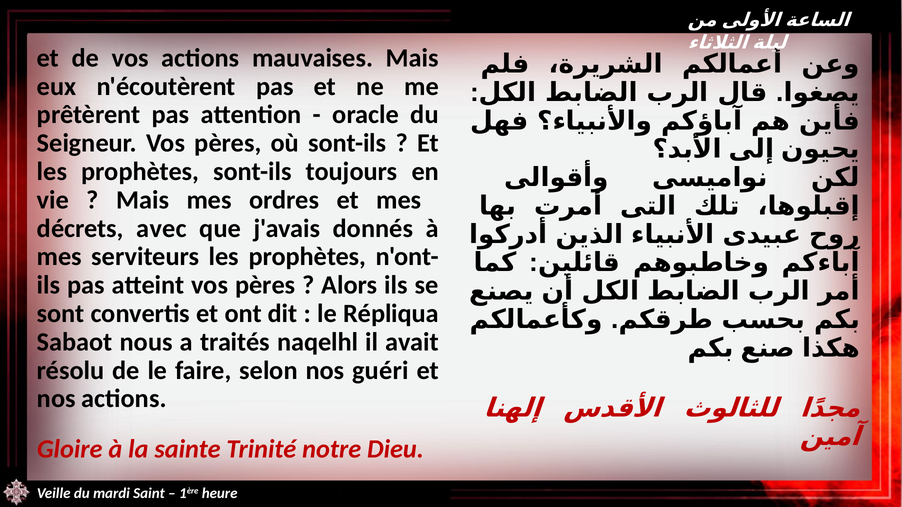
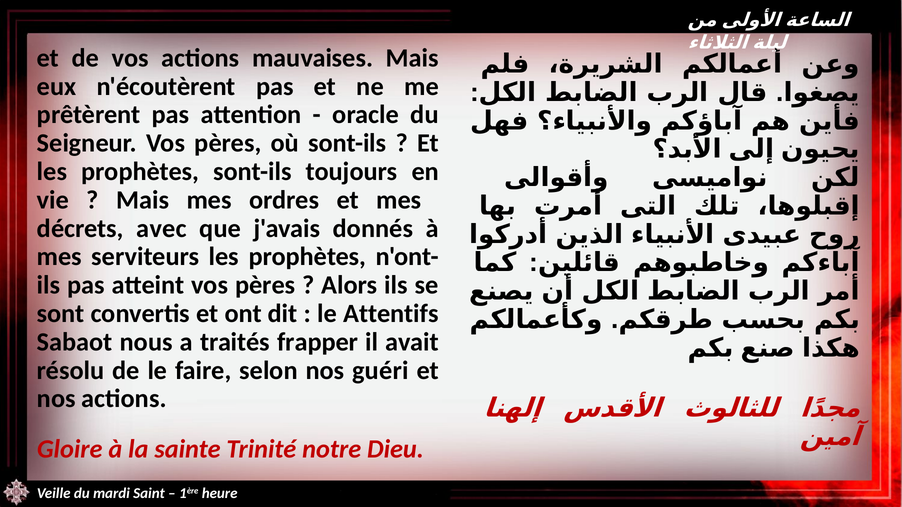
Répliqua: Répliqua -> Attentifs (391, 314)
naqelhl: naqelhl -> frapper (318, 342)
